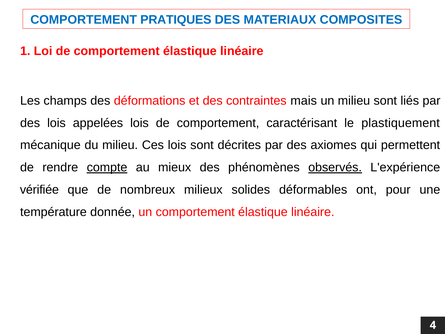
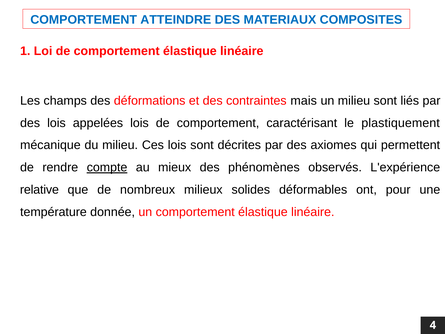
PRATIQUES: PRATIQUES -> ATTEINDRE (176, 20)
observés underline: present -> none (335, 167)
vérifiée: vérifiée -> relative (39, 190)
